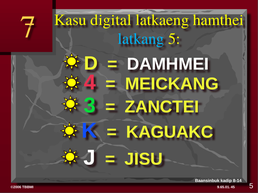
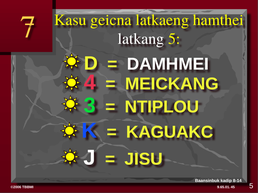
digital: digital -> geicna (111, 20)
latkang colour: light blue -> white (141, 39)
ZANCTEI: ZANCTEI -> NTIPLOU (162, 107)
